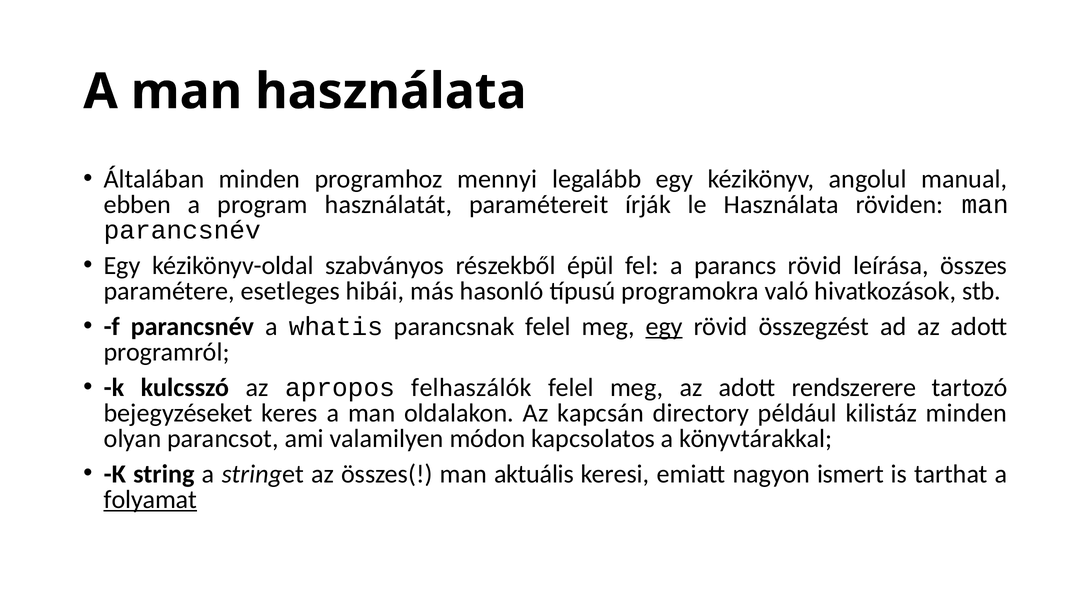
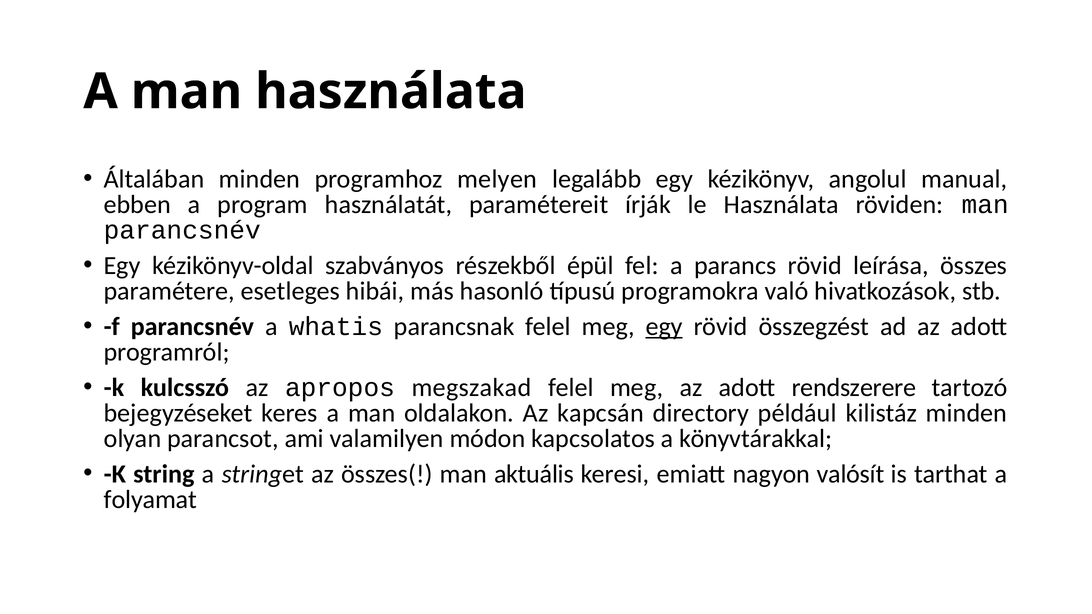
mennyi: mennyi -> melyen (497, 179)
felhaszálók: felhaszálók -> megszakad (472, 388)
ismert: ismert -> valósít (851, 474)
folyamat underline: present -> none (150, 500)
